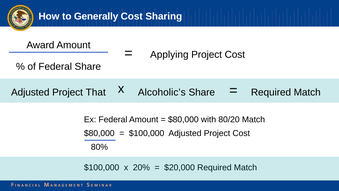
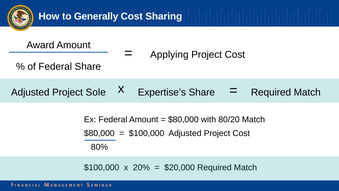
That: That -> Sole (96, 92)
Alcoholic’s: Alcoholic’s -> Expertise’s (162, 92)
